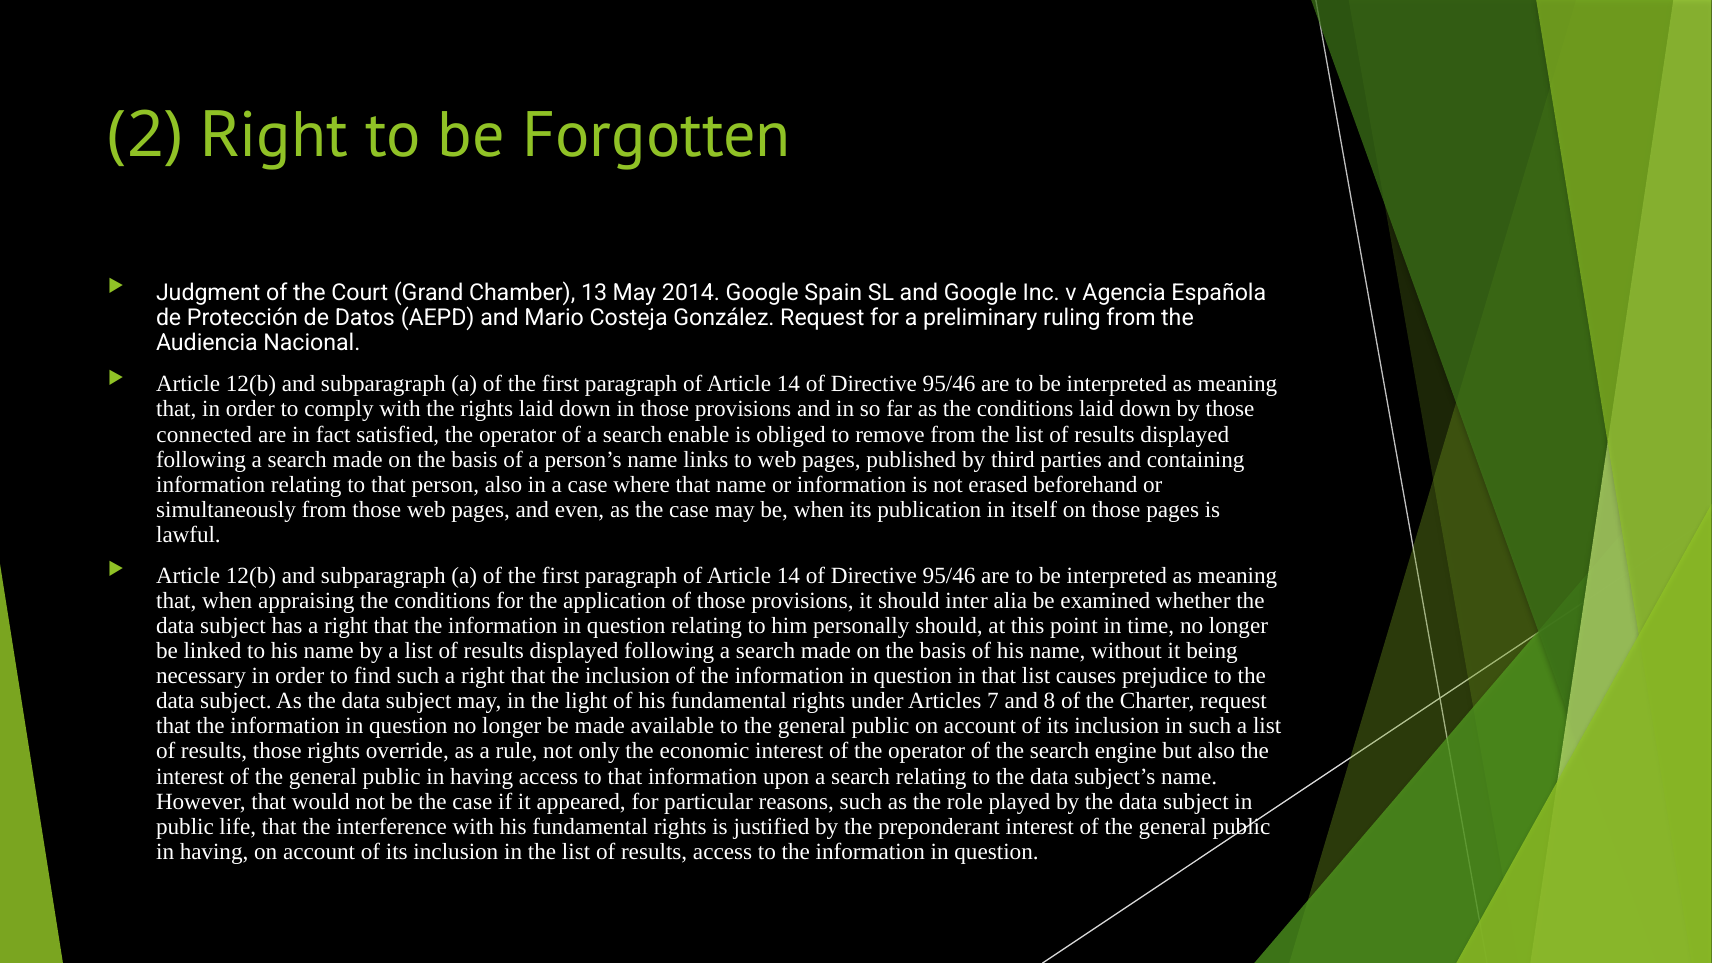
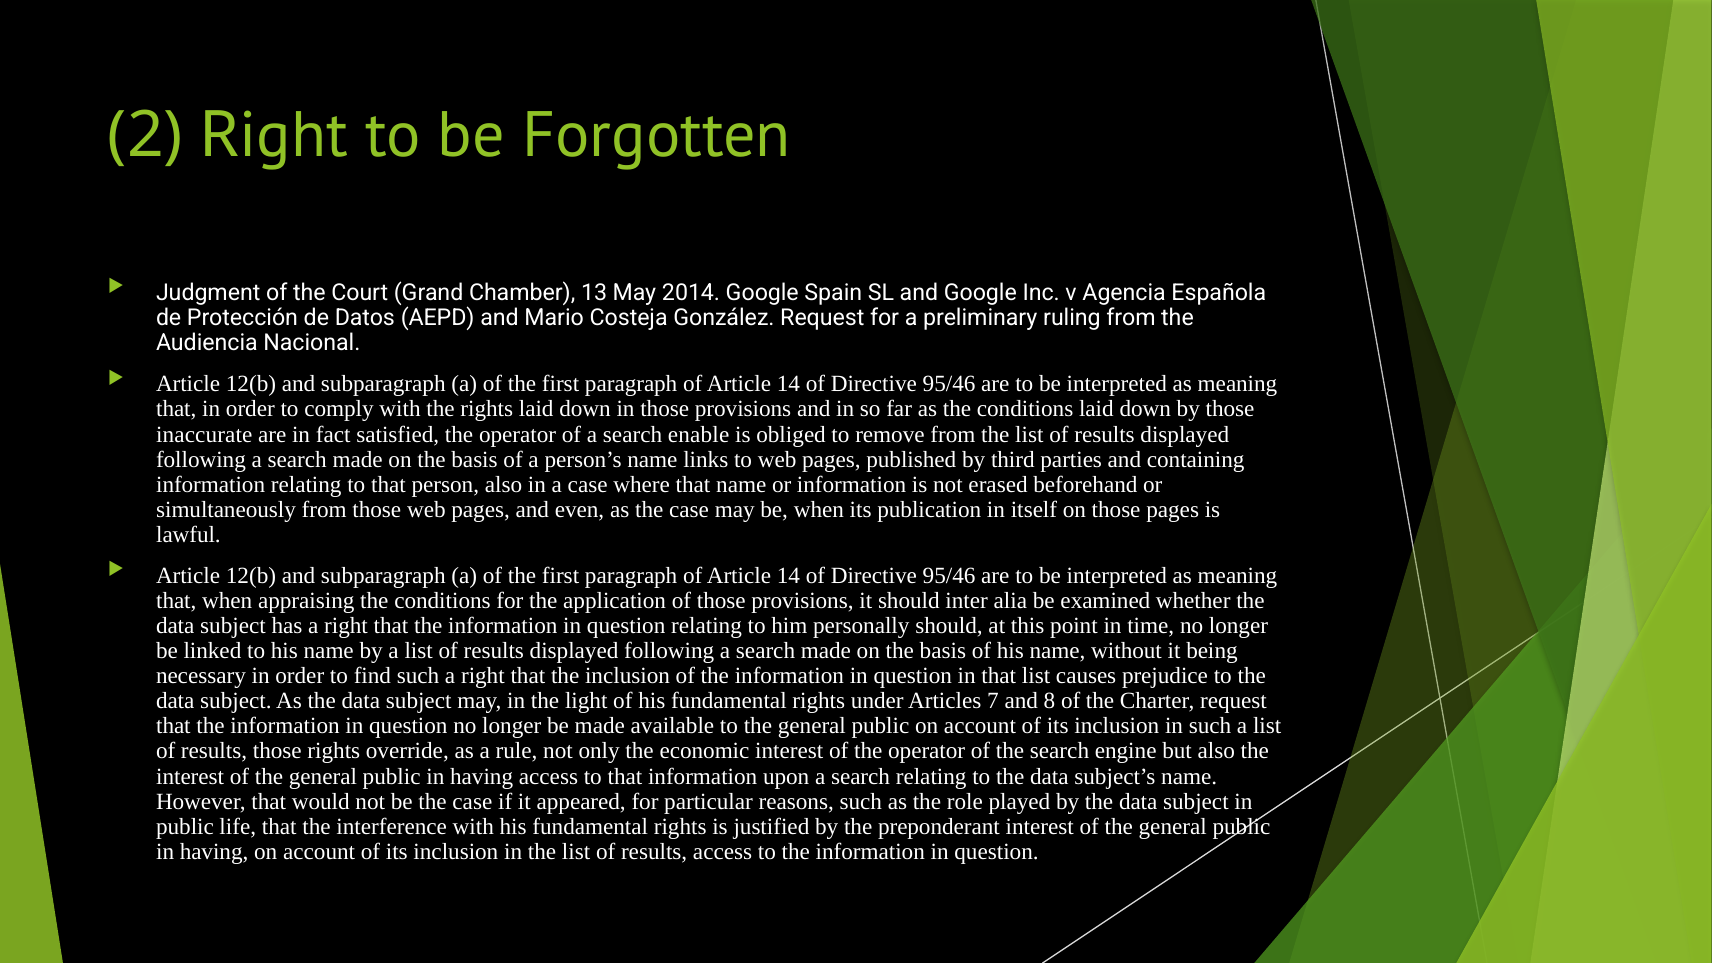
connected: connected -> inaccurate (204, 434)
